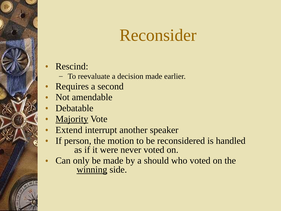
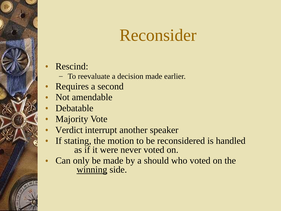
Majority underline: present -> none (72, 119)
Extend: Extend -> Verdict (69, 130)
person: person -> stating (78, 141)
